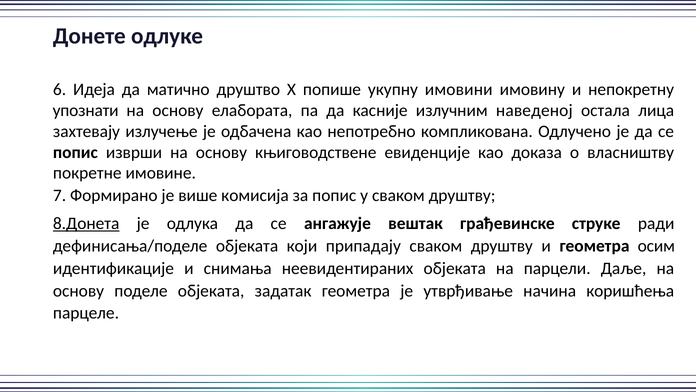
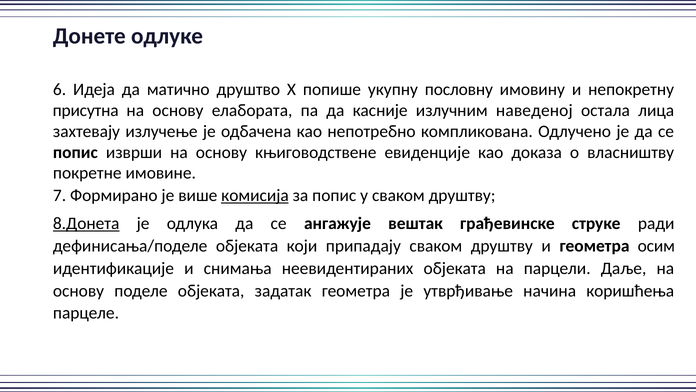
имовини: имовини -> пословну (459, 89)
упознати: упознати -> присутна (86, 110)
комисија underline: none -> present (255, 195)
